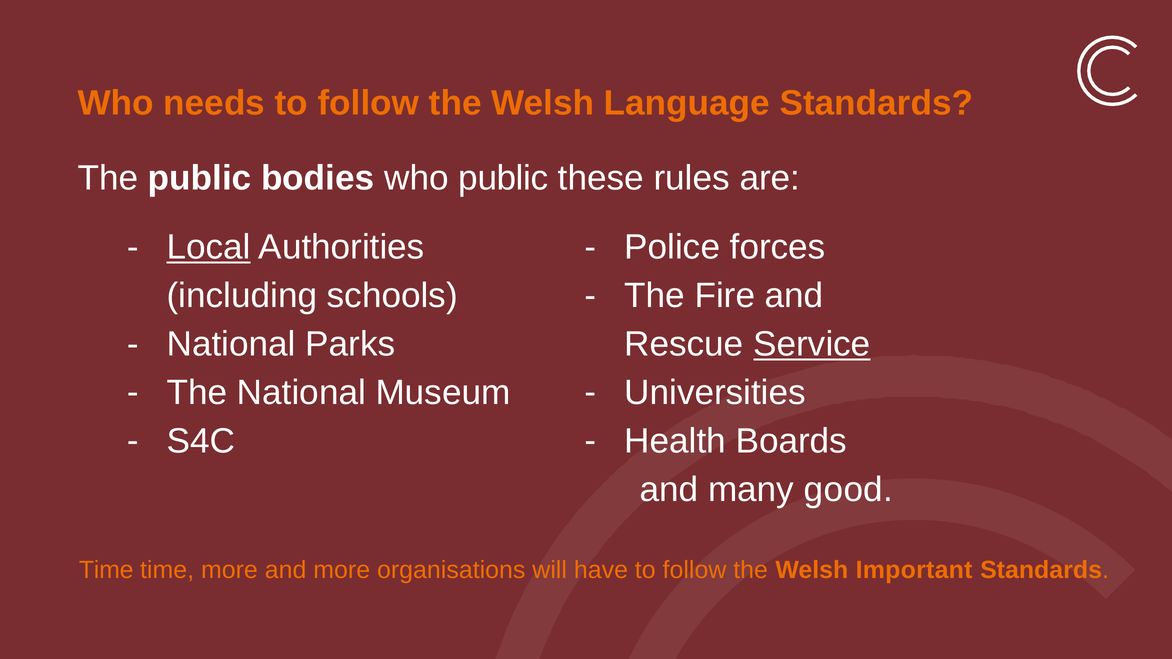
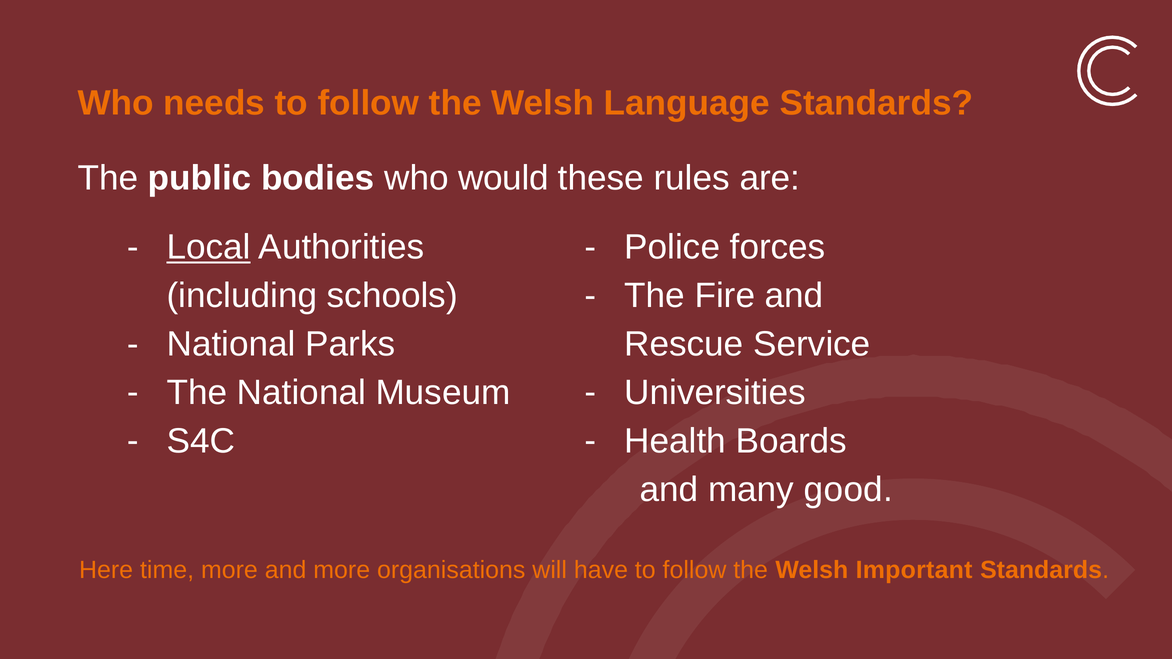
who public: public -> would (503, 178)
Service underline: present -> none (812, 344)
Time: Time -> Here (106, 570)
